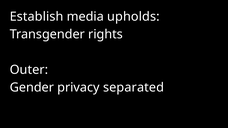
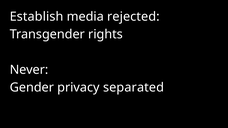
upholds: upholds -> rejected (133, 17)
Outer: Outer -> Never (29, 70)
